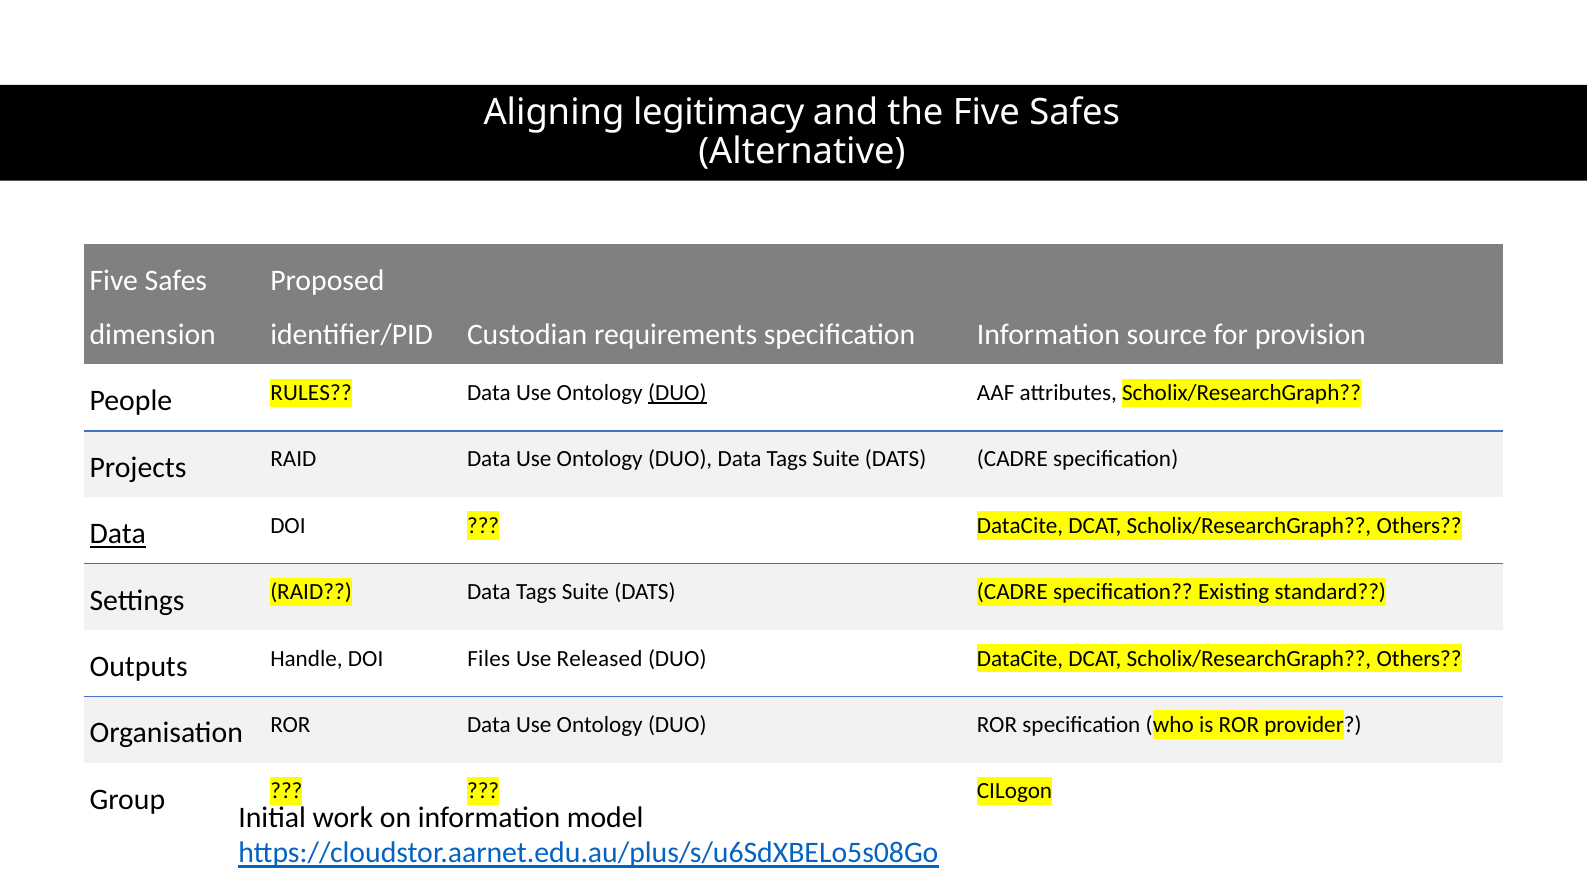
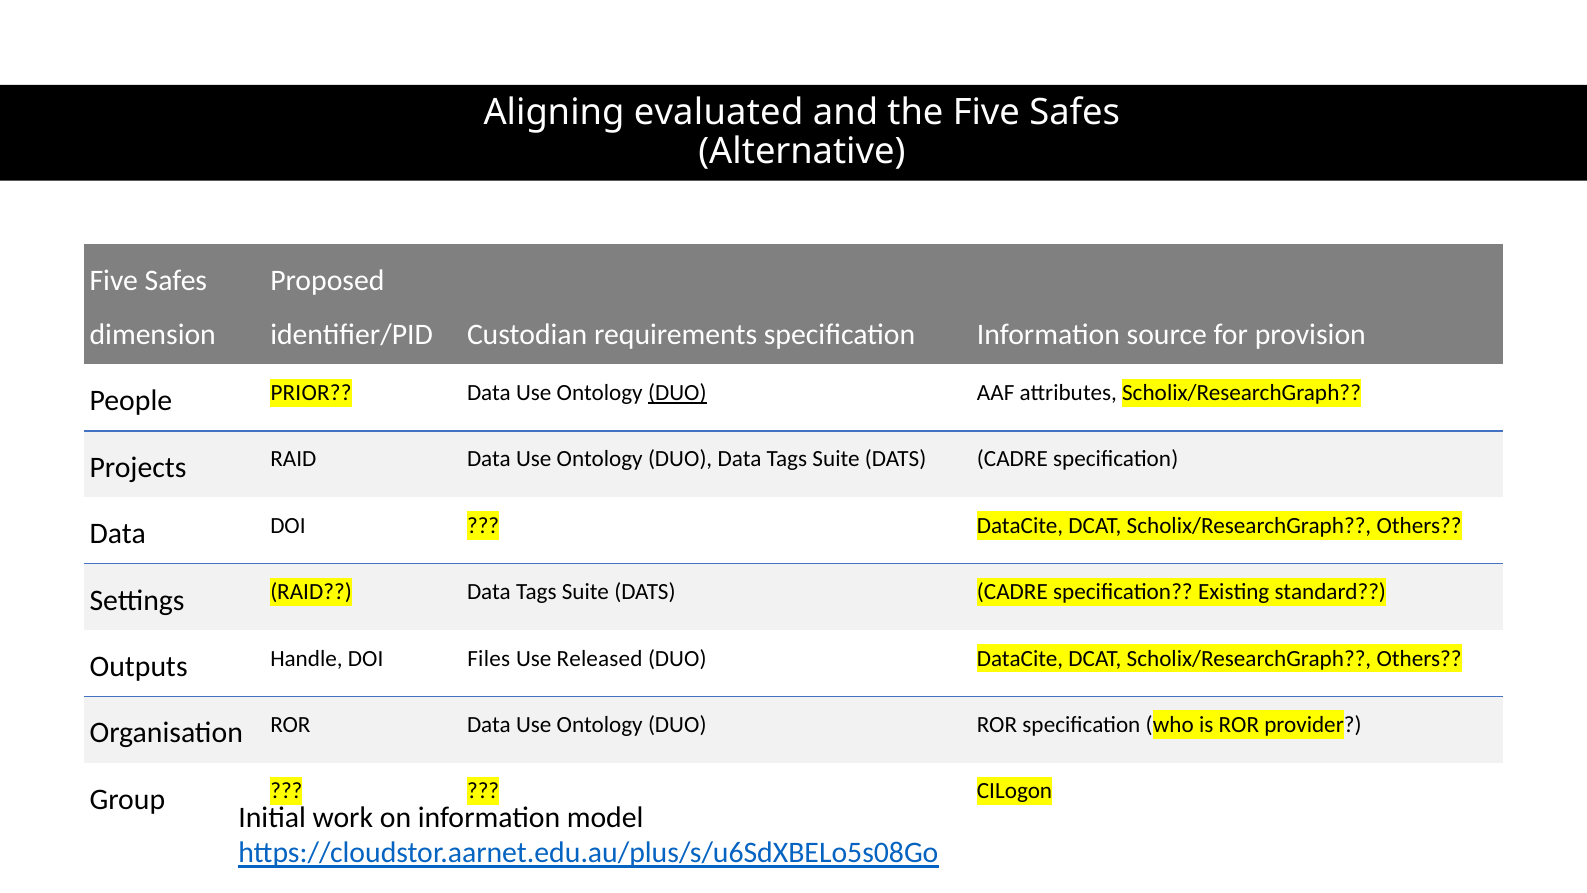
legitimacy: legitimacy -> evaluated (719, 112)
RULES: RULES -> PRIOR (311, 393)
Data underline: present -> none (118, 534)
